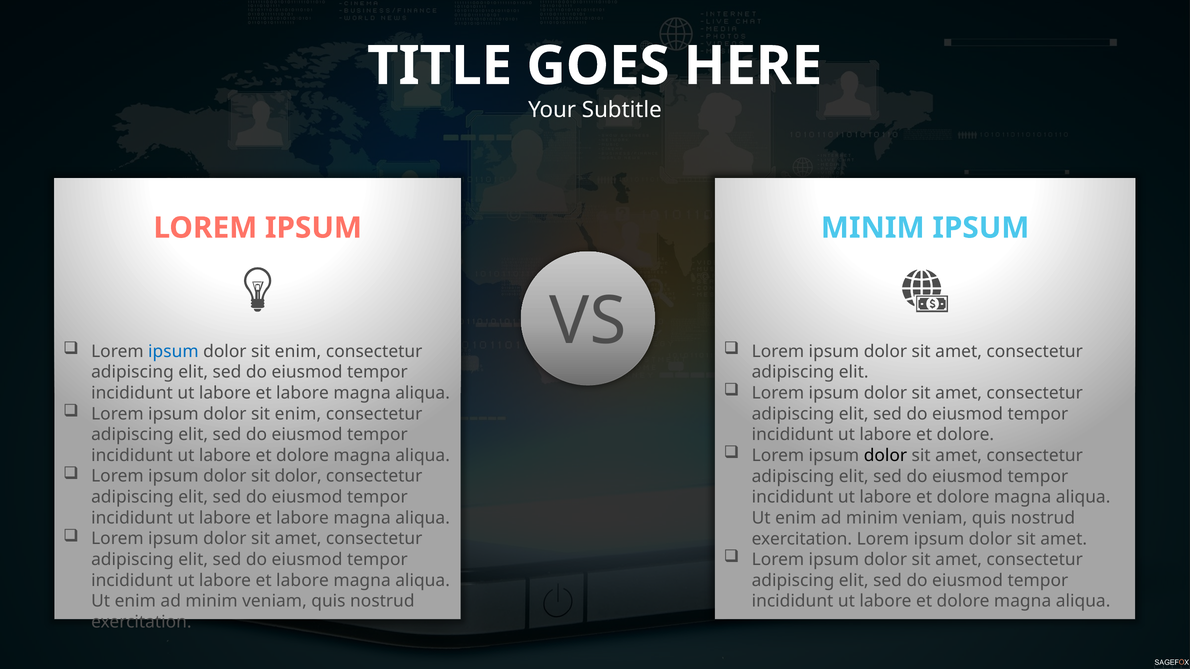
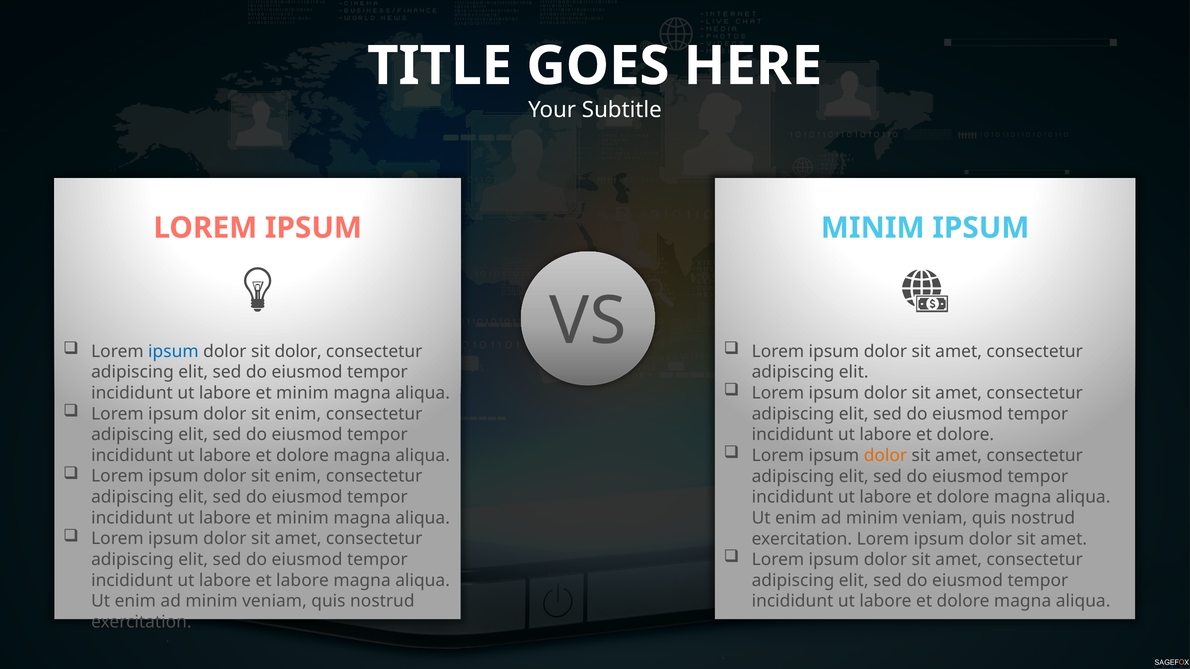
enim: enim -> dolor (298, 352)
labore: labore -> minim (302, 393)
dolor colour: black -> orange (885, 456)
dolor: dolor -> enim (298, 477)
labore: labore -> minim (302, 518)
